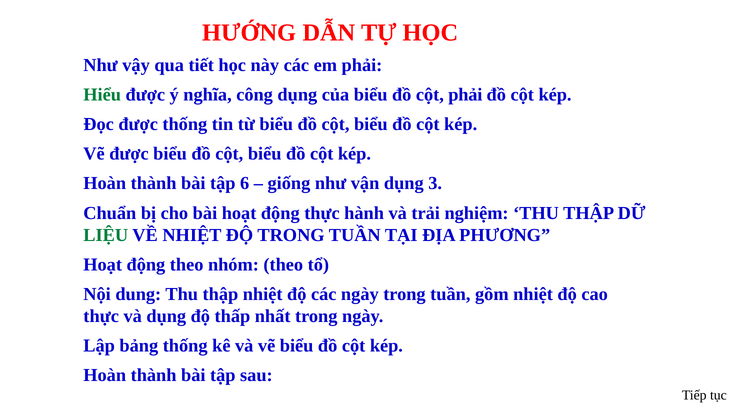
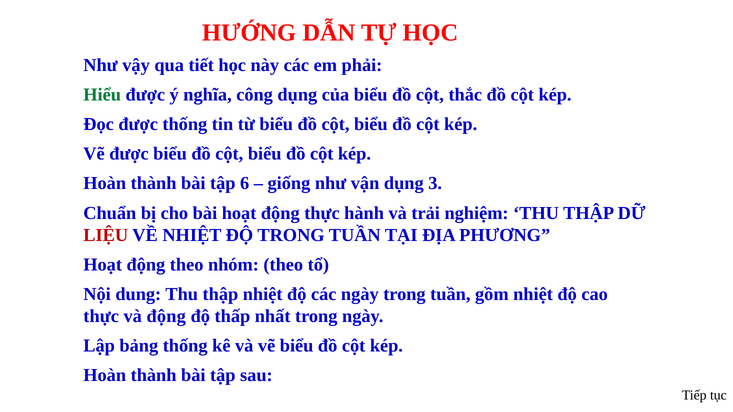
cột phải: phải -> thắc (465, 95)
LIỆU colour: green -> red (106, 235)
và dụng: dụng -> động (166, 316)
